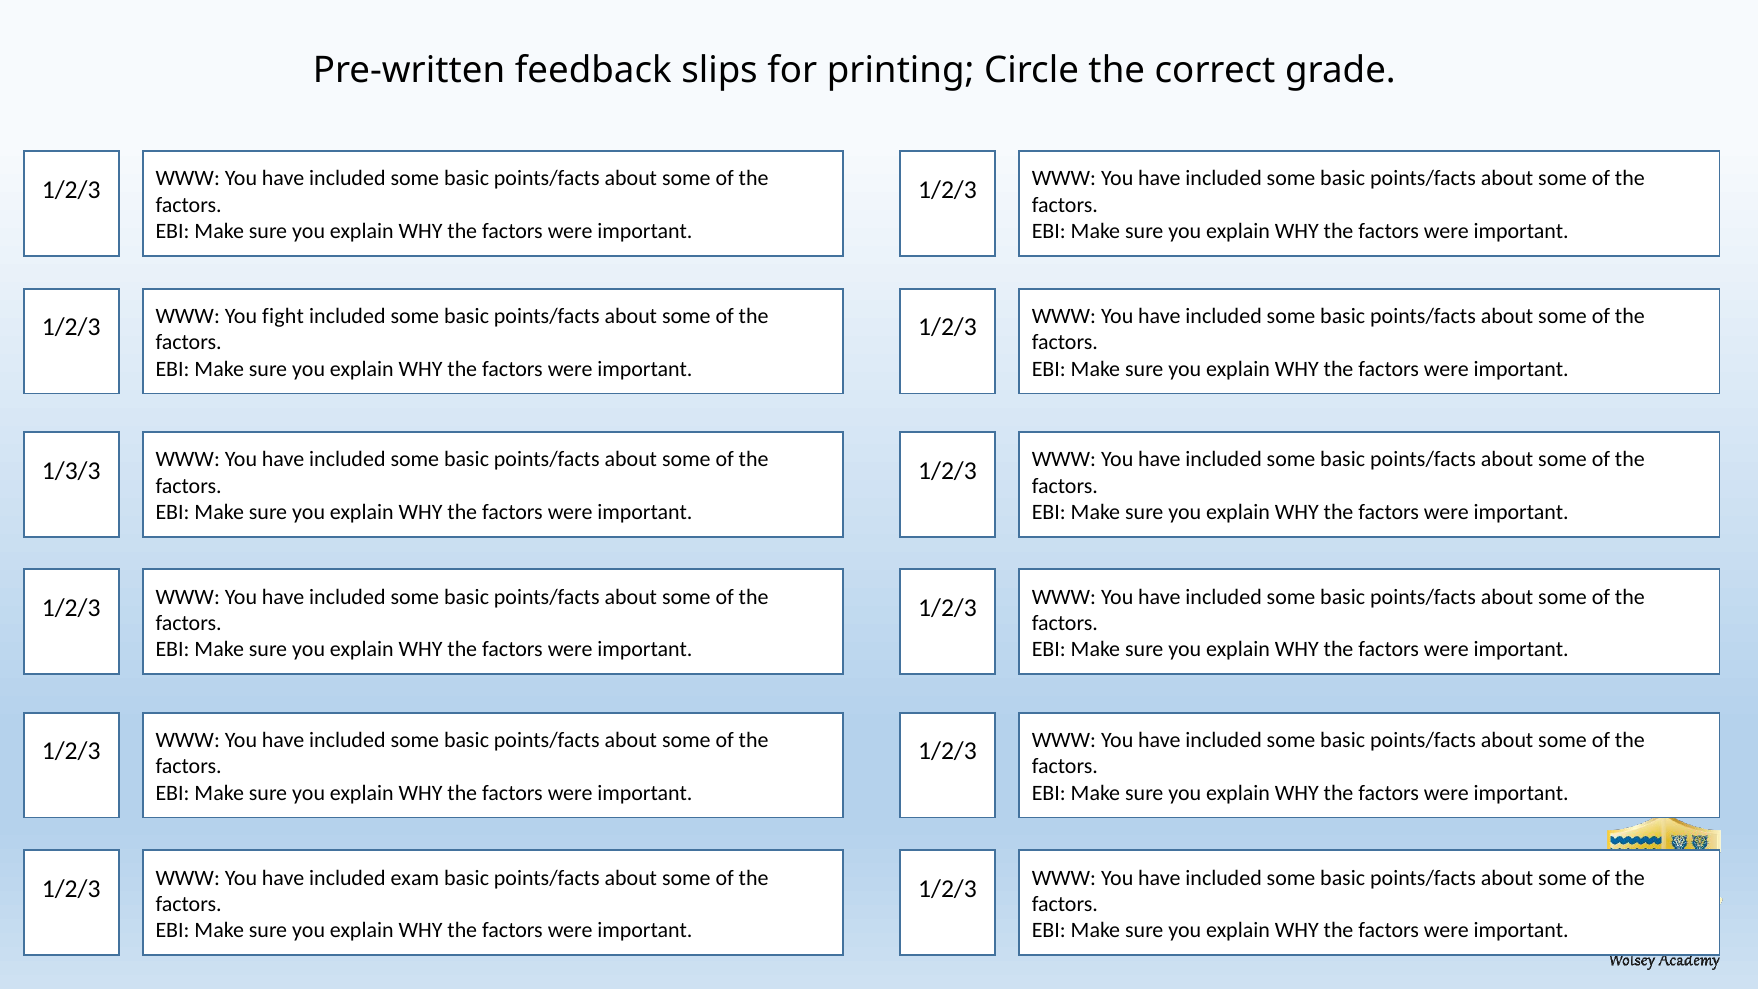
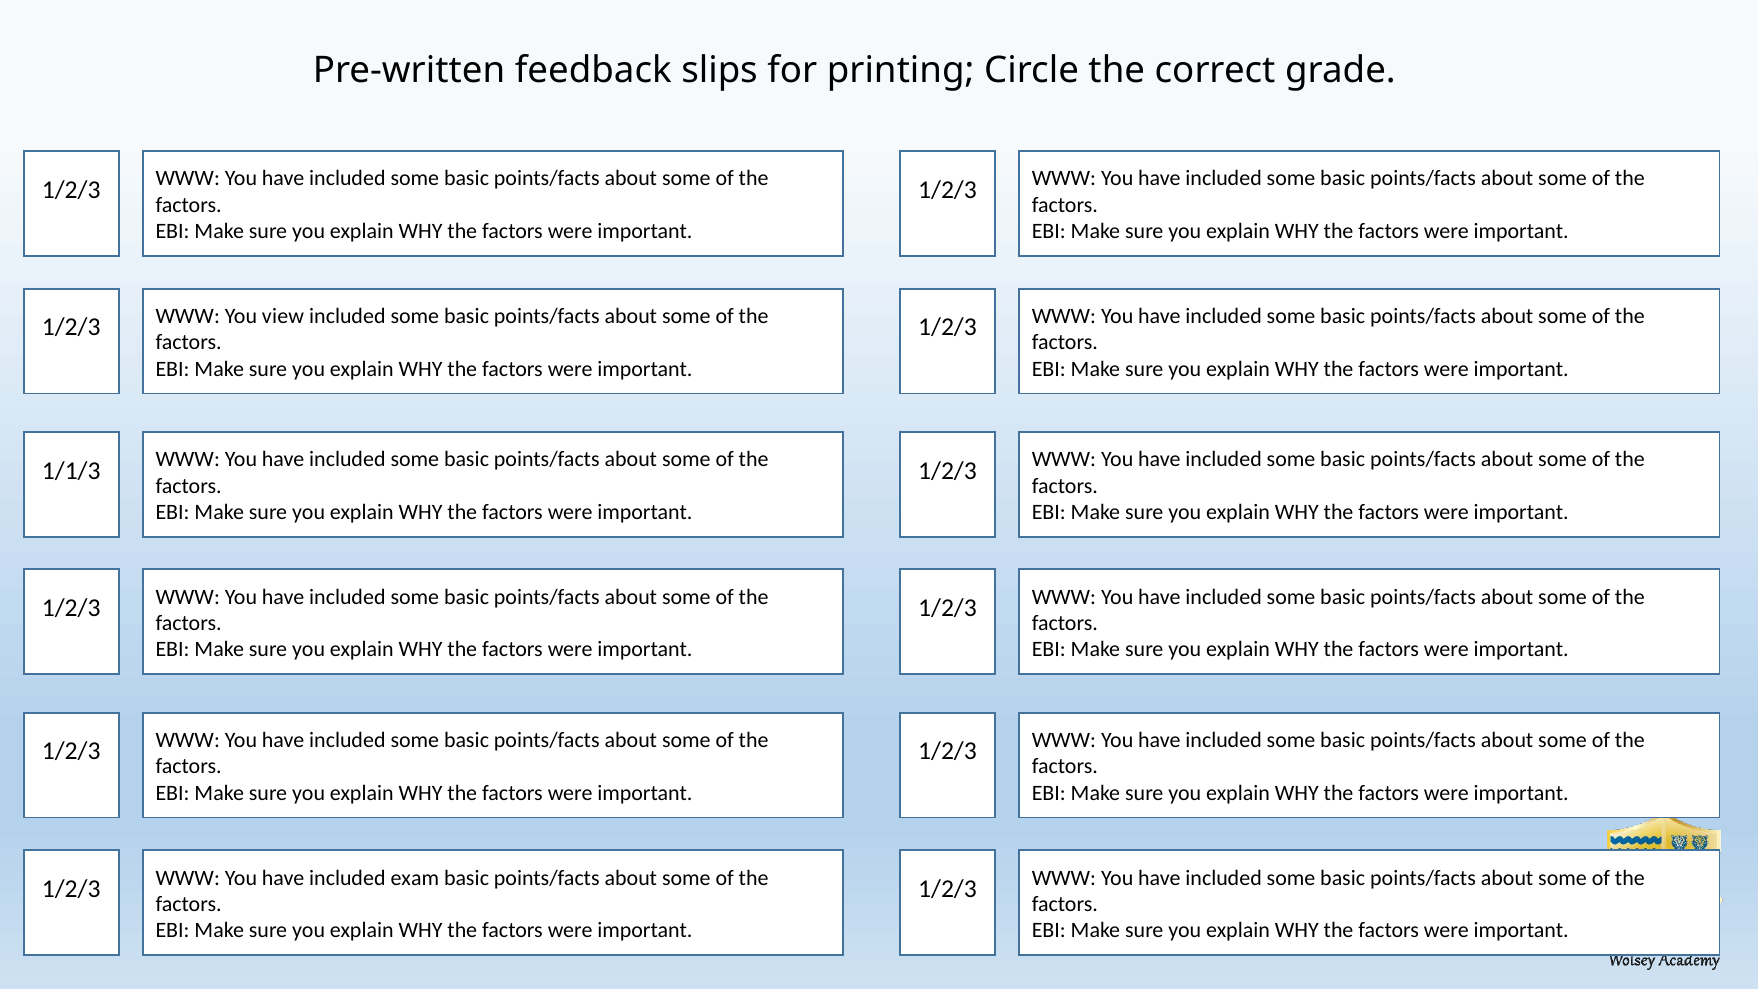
fight: fight -> view (283, 316)
1/3/3: 1/3/3 -> 1/1/3 (71, 471)
